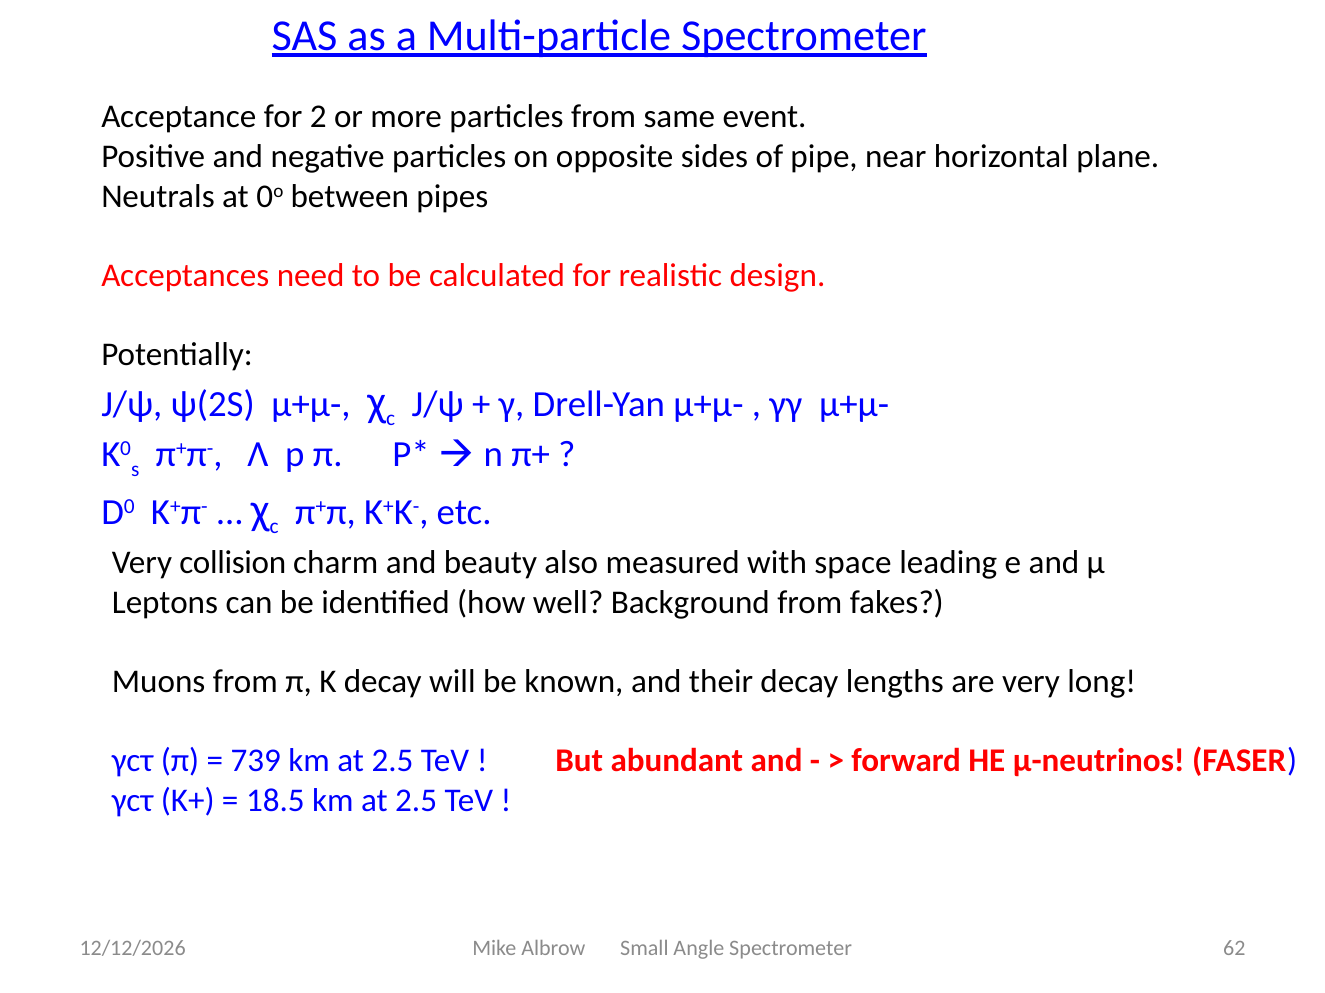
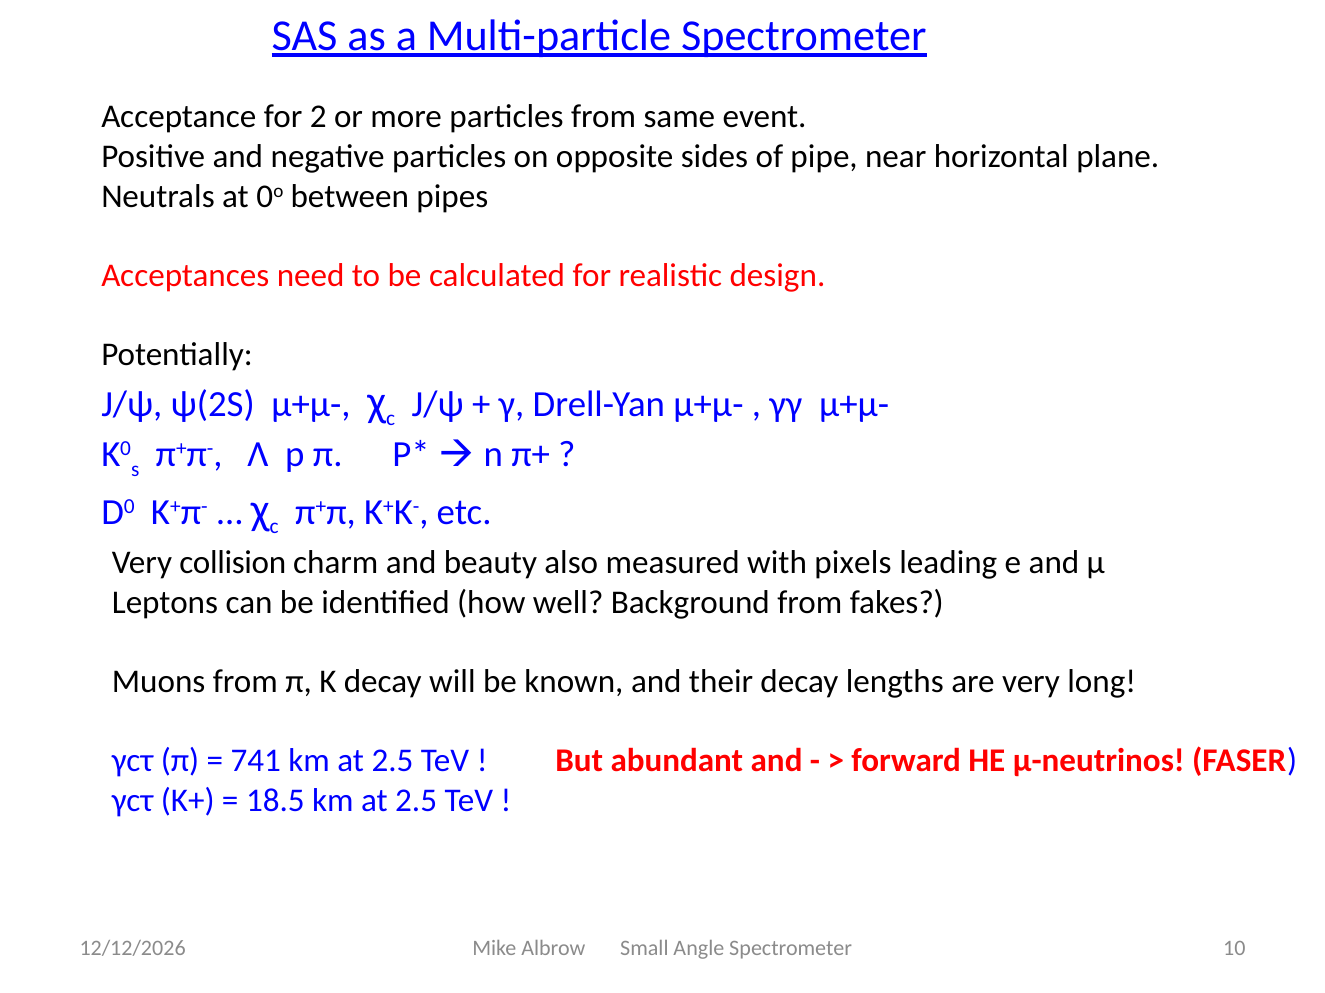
space: space -> pixels (853, 563)
739: 739 -> 741 (256, 762)
62: 62 -> 10 (1234, 949)
